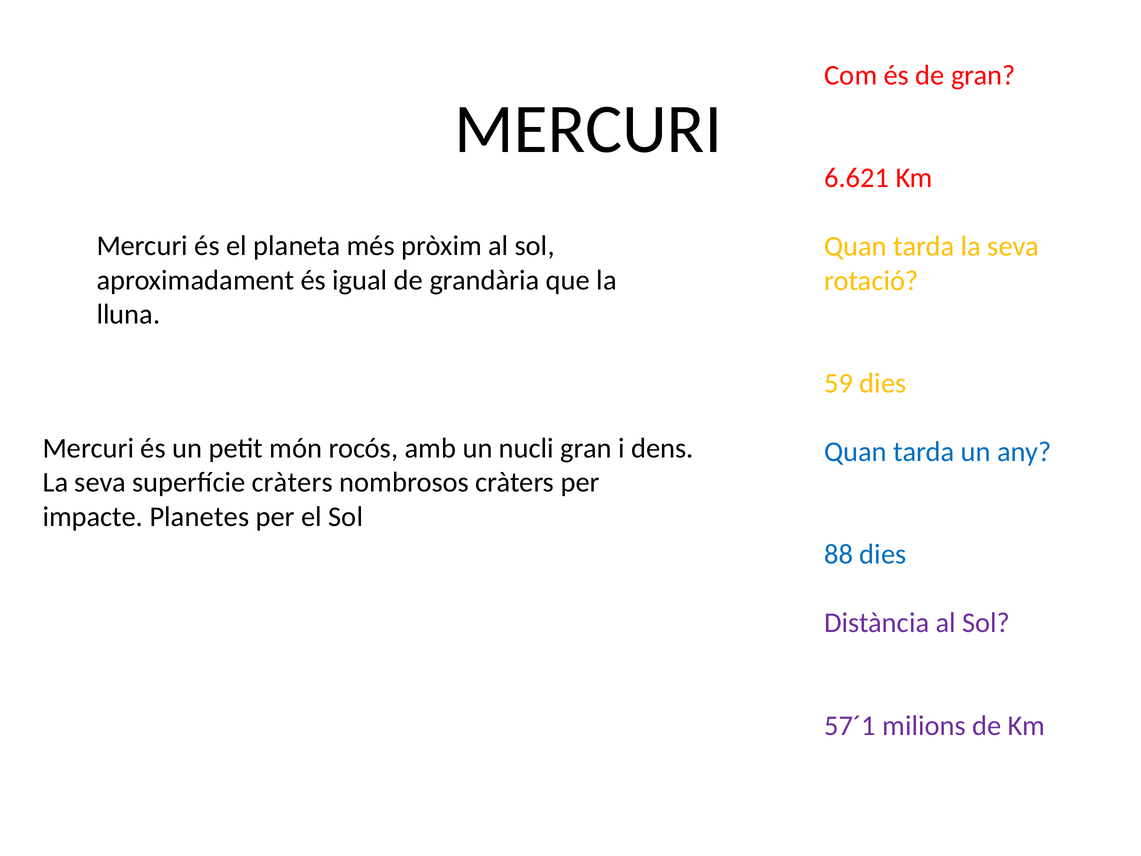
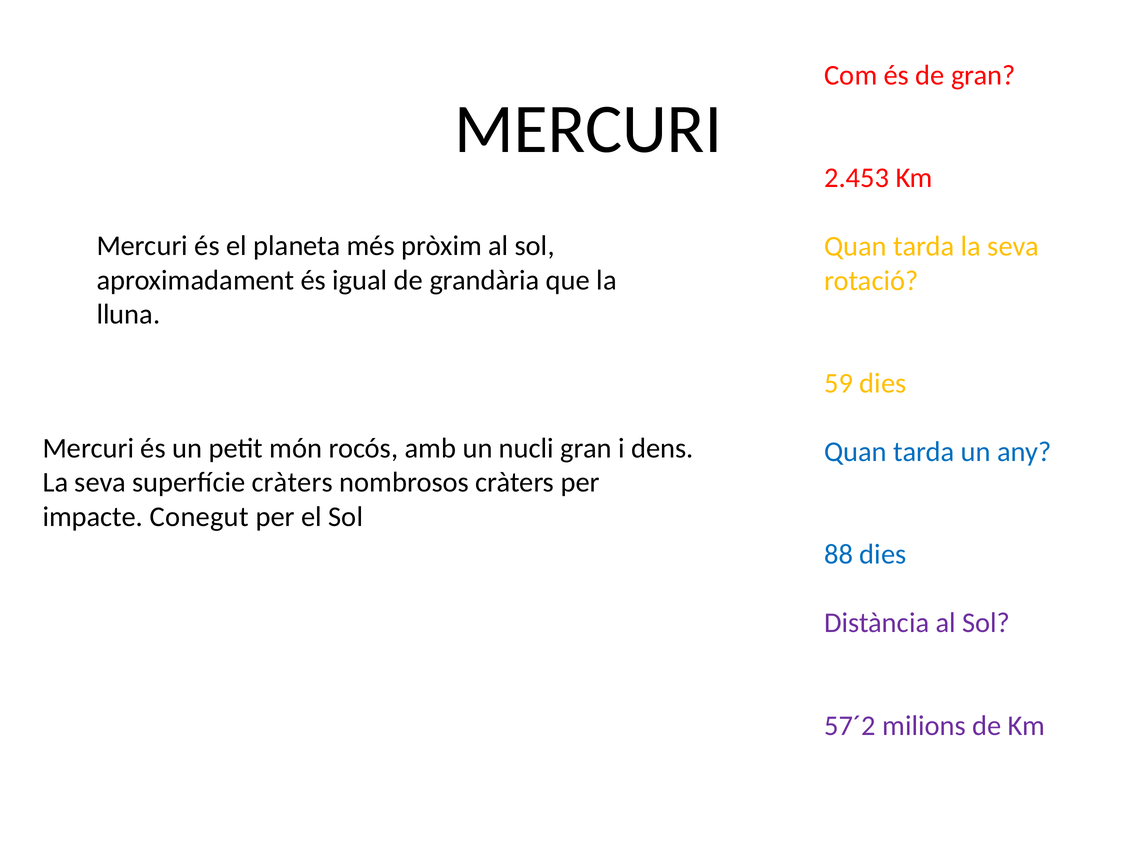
6.621: 6.621 -> 2.453 (857, 178)
Planetes: Planetes -> Conegut (199, 517)
57´1: 57´1 -> 57´2 (850, 726)
